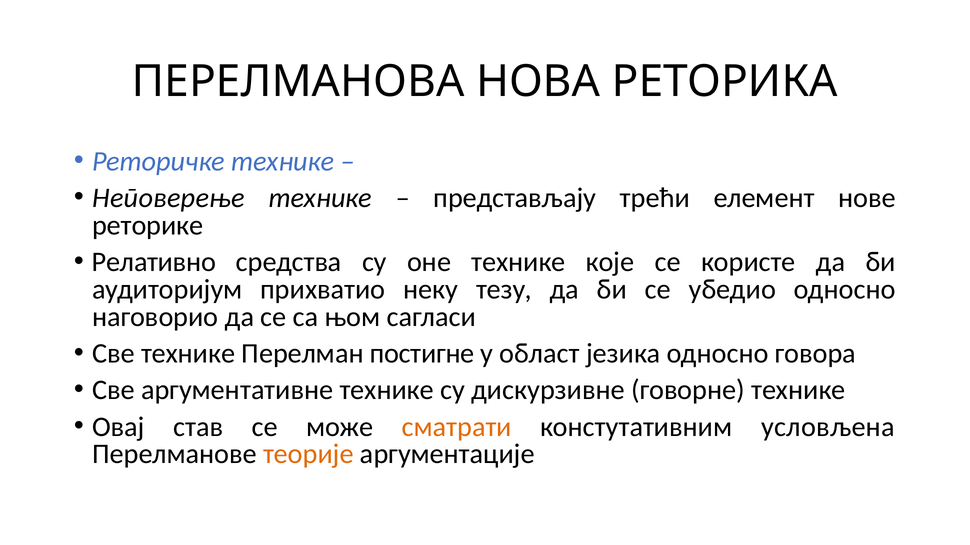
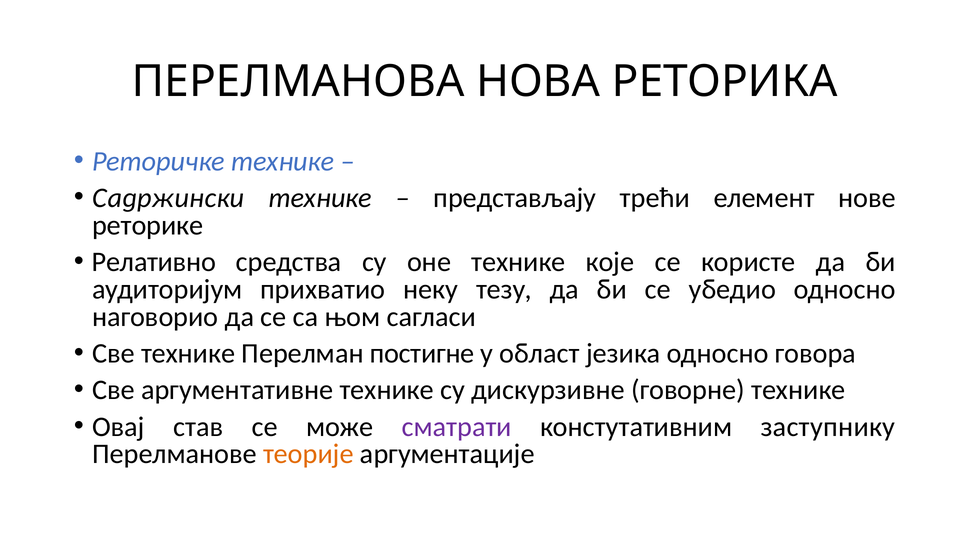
Неповерење: Неповерење -> Садржински (168, 198)
сматрати colour: orange -> purple (457, 427)
условљена: условљена -> заступнику (828, 427)
